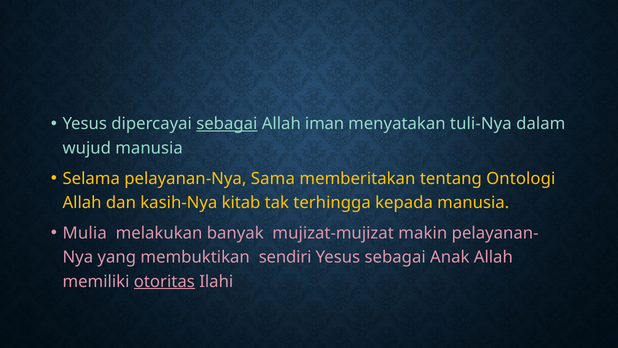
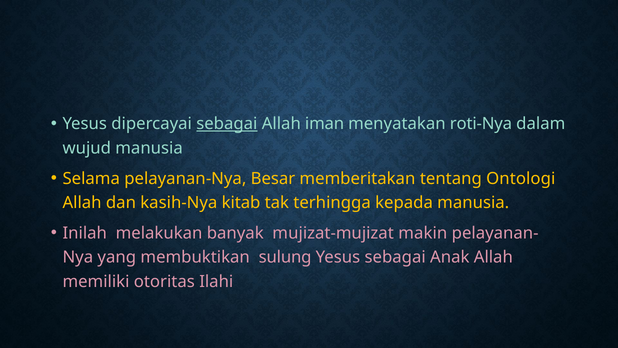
tuli-Nya: tuli-Nya -> roti-Nya (481, 124)
Sama: Sama -> Besar (273, 178)
Mulia: Mulia -> Inilah (85, 233)
sendiri: sendiri -> sulung (285, 257)
otoritas underline: present -> none (164, 281)
